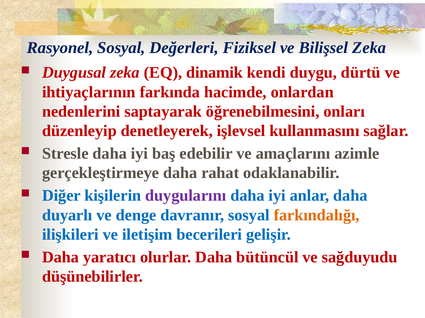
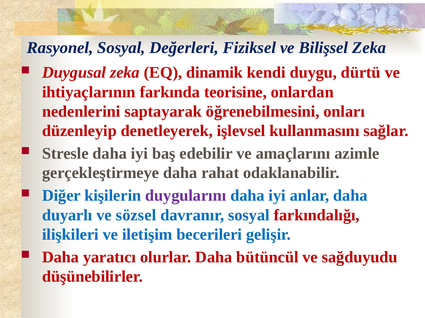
hacimde: hacimde -> teorisine (235, 92)
denge: denge -> sözsel (136, 216)
farkındalığı colour: orange -> red (317, 216)
